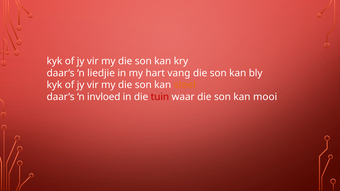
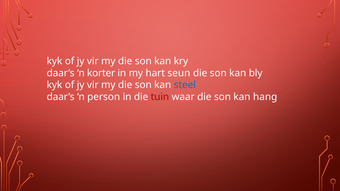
liedjie: liedjie -> korter (101, 73)
vang: vang -> seun (179, 73)
steel colour: orange -> blue (185, 85)
invloed: invloed -> person (104, 97)
mooi: mooi -> hang (265, 97)
